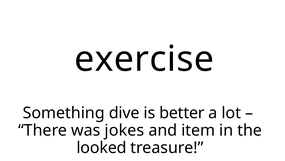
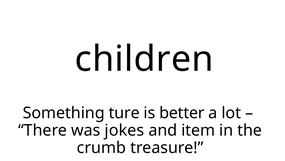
exercise: exercise -> children (144, 59)
dive: dive -> ture (124, 113)
looked: looked -> crumb (101, 147)
